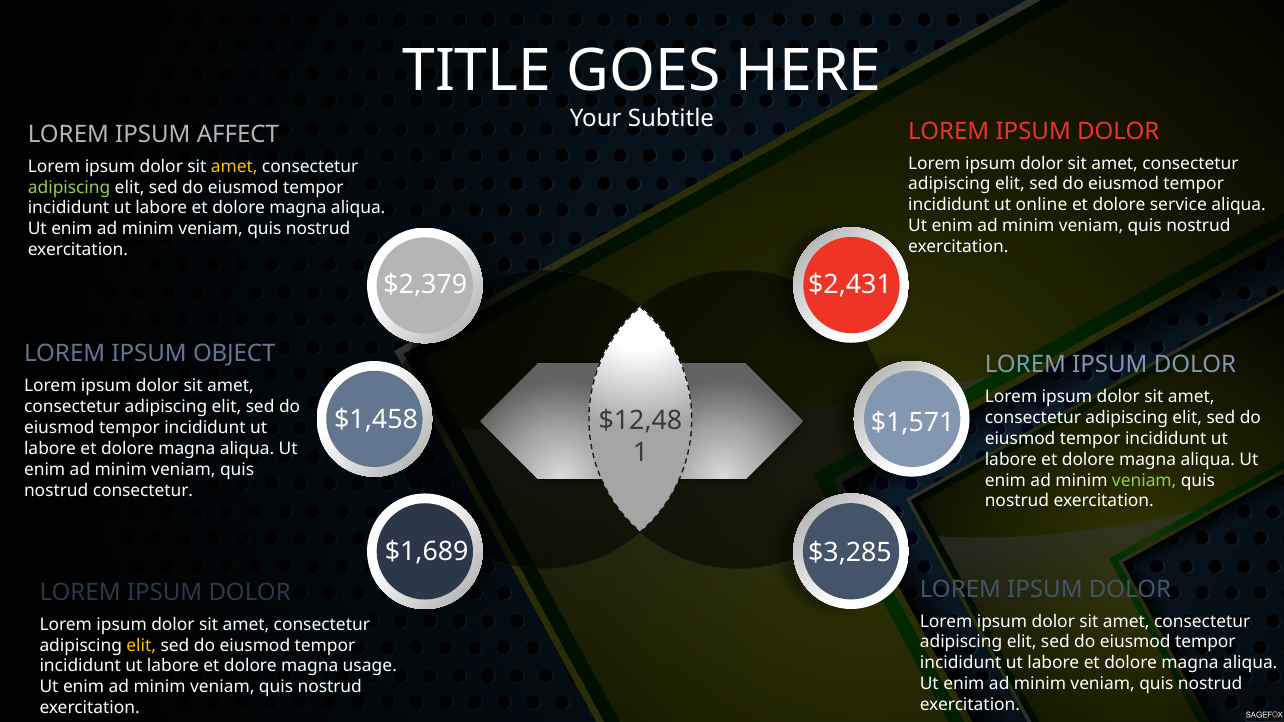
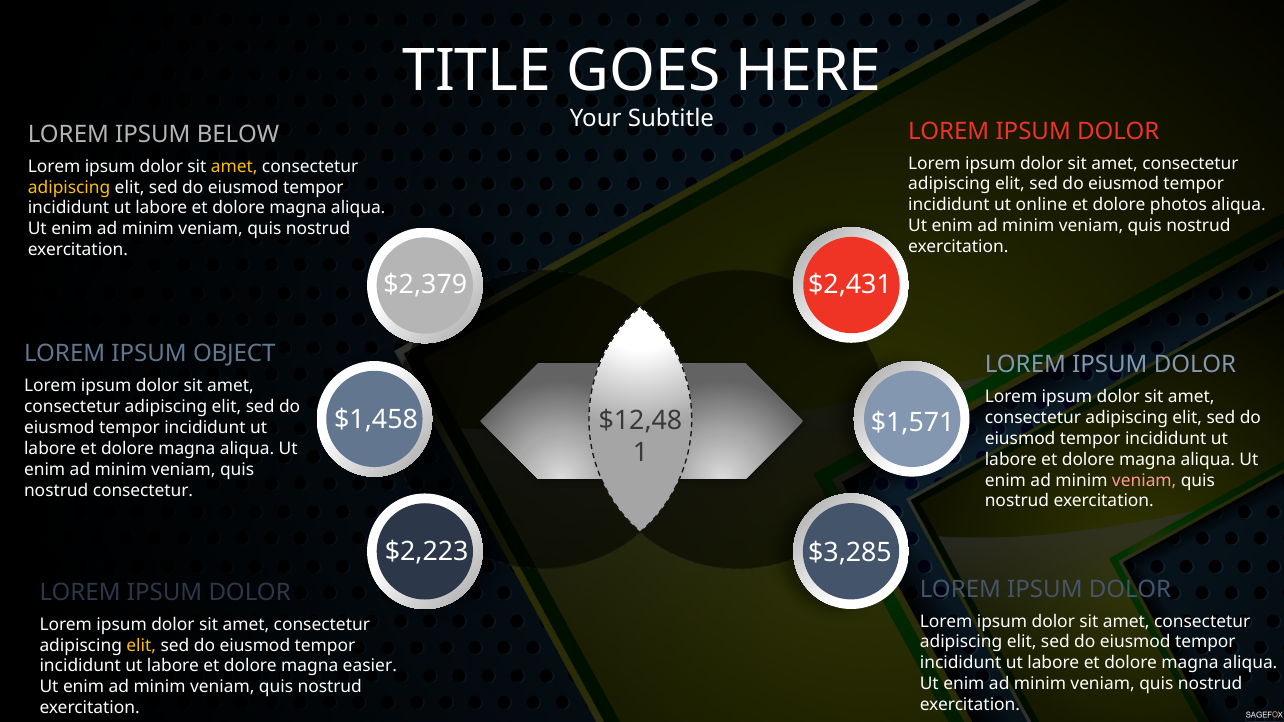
AFFECT: AFFECT -> BELOW (238, 135)
adipiscing colour: light green -> yellow (69, 187)
service: service -> photos (1178, 205)
veniam colour: light green -> pink (1144, 481)
$1,689: $1,689 -> $2,223 (427, 552)
usage: usage -> easier (370, 666)
